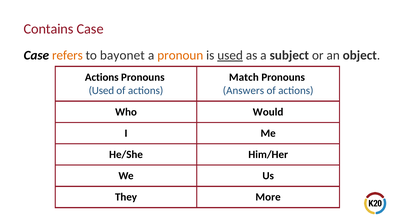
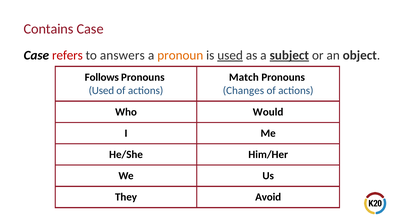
refers colour: orange -> red (67, 55)
bayonet: bayonet -> answers (122, 55)
subject underline: none -> present (289, 55)
Actions: Actions -> Follows (102, 77)
Answers: Answers -> Changes (243, 91)
More: More -> Avoid (268, 197)
